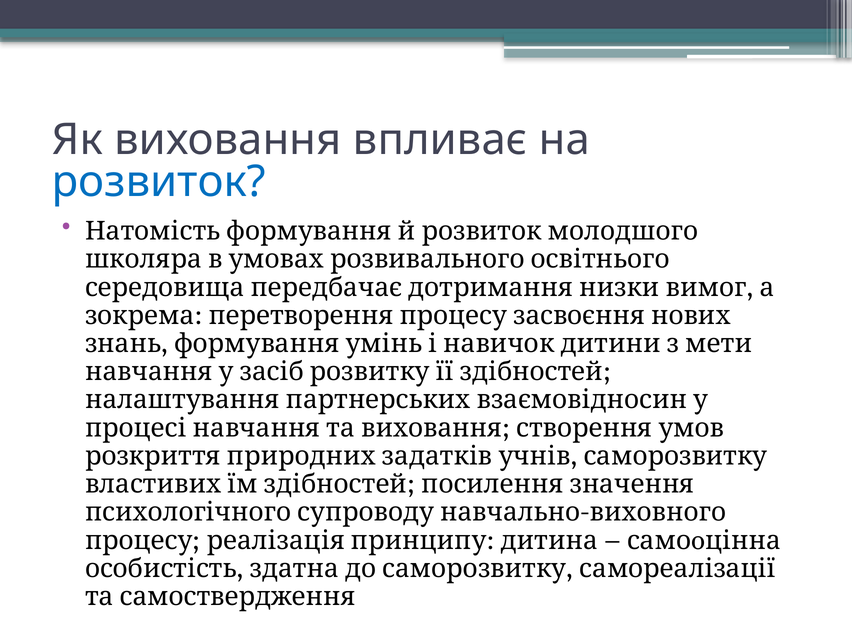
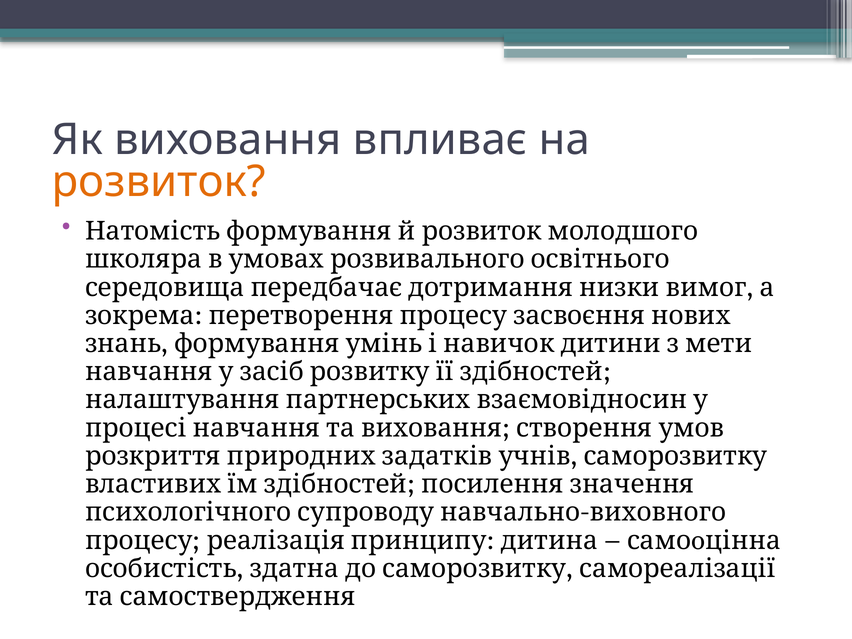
розвиток colour: blue -> orange (159, 182)
